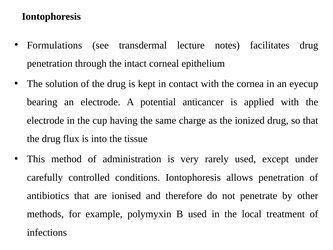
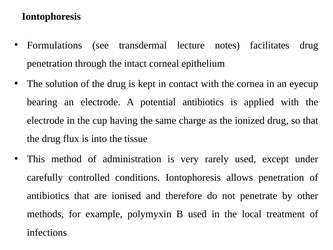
potential anticancer: anticancer -> antibiotics (203, 102)
